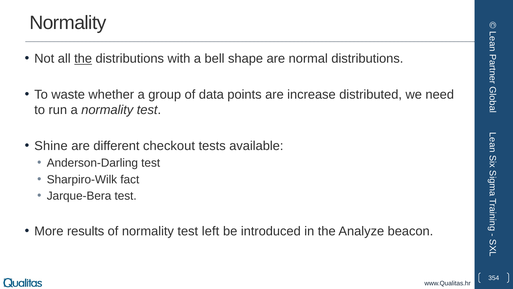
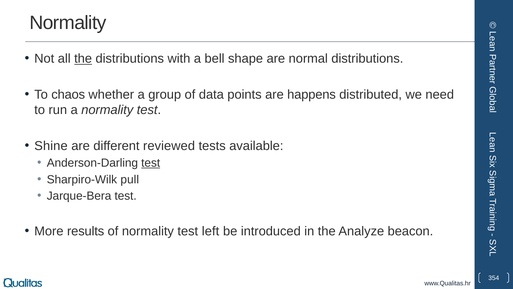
waste: waste -> chaos (68, 95)
increase: increase -> happens (312, 95)
checkout: checkout -> reviewed (169, 146)
test underline: none -> present (151, 163)
fact: fact -> pull (130, 179)
